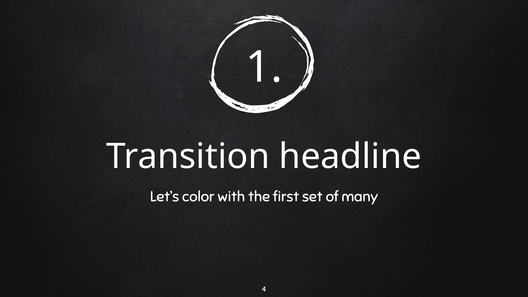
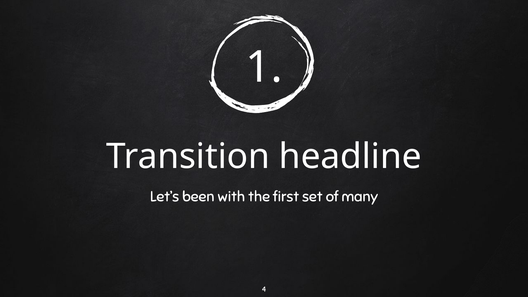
color: color -> been (198, 197)
